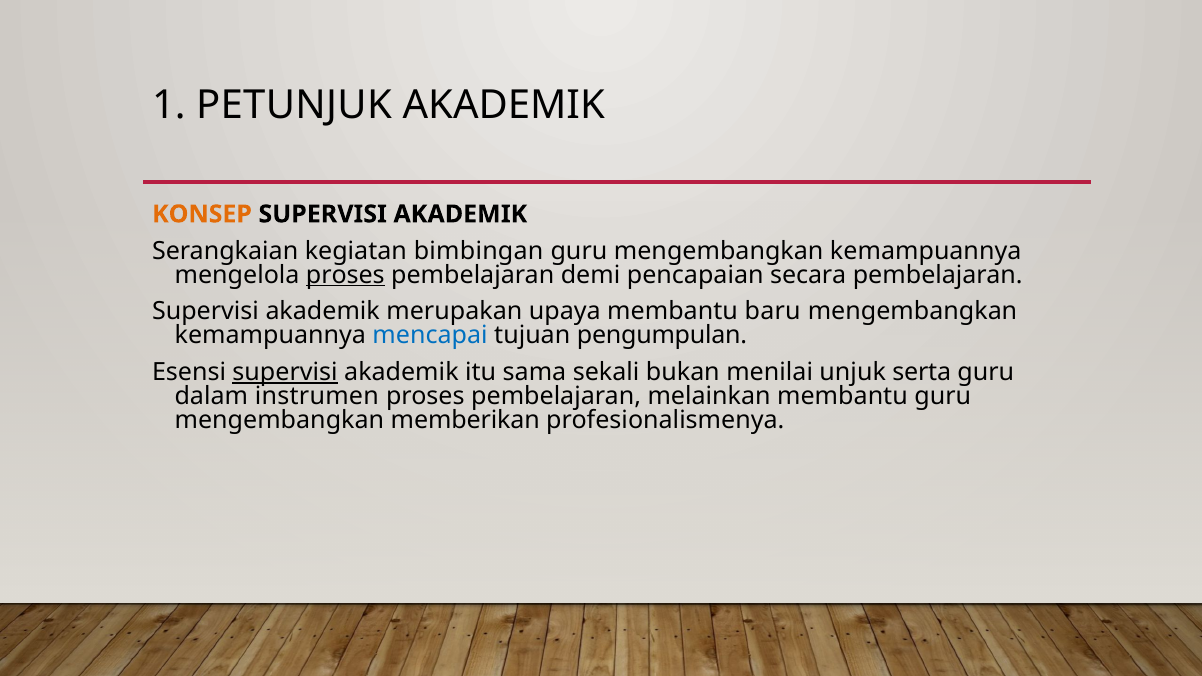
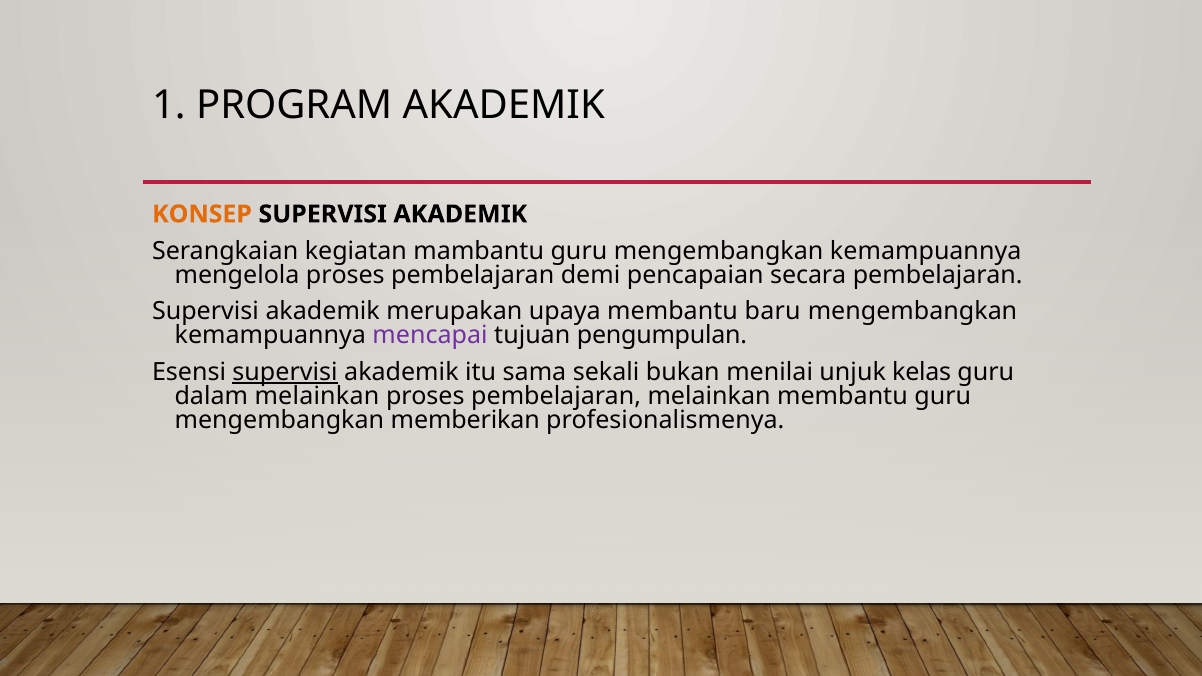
PETUNJUK: PETUNJUK -> PROGRAM (294, 105)
bimbingan: bimbingan -> mambantu (479, 251)
proses underline: present -> none (345, 275)
mencapai colour: blue -> purple (430, 336)
serta: serta -> kelas (922, 372)
dalam instrumen: instrumen -> melainkan (317, 396)
